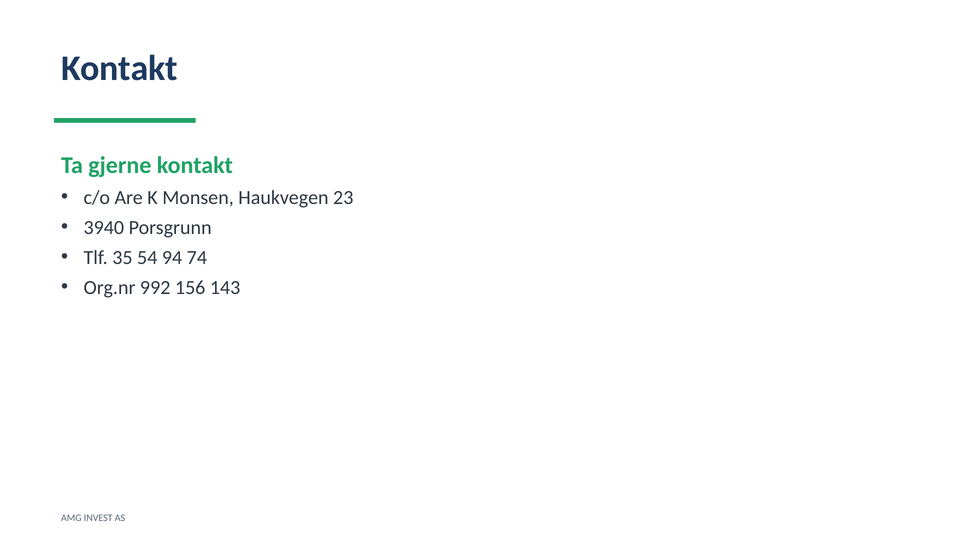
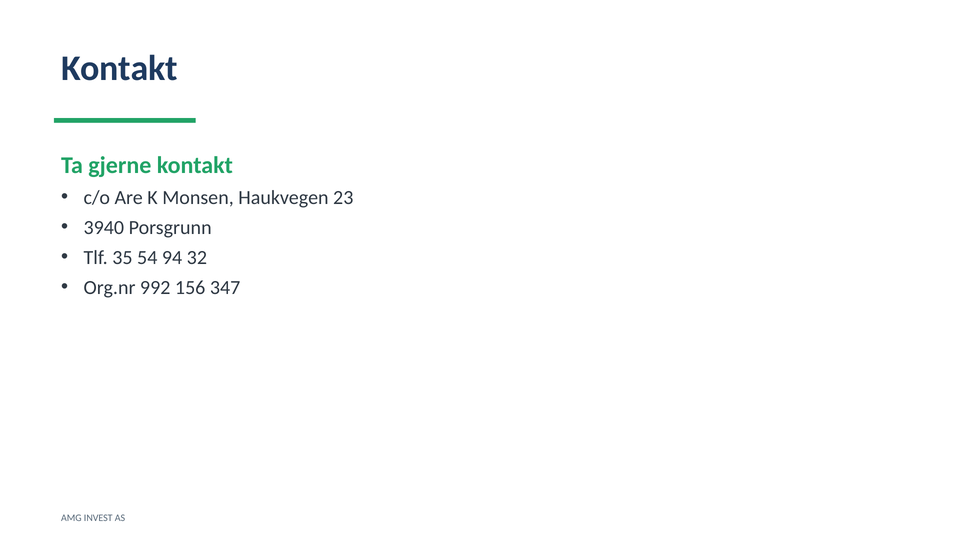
74: 74 -> 32 (197, 257)
143: 143 -> 347 (225, 287)
